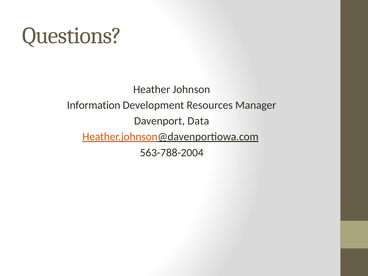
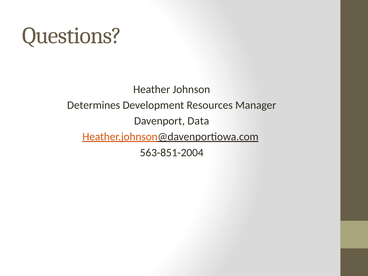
Information: Information -> Determines (94, 105)
563-788-2004: 563-788-2004 -> 563-851-2004 (172, 153)
